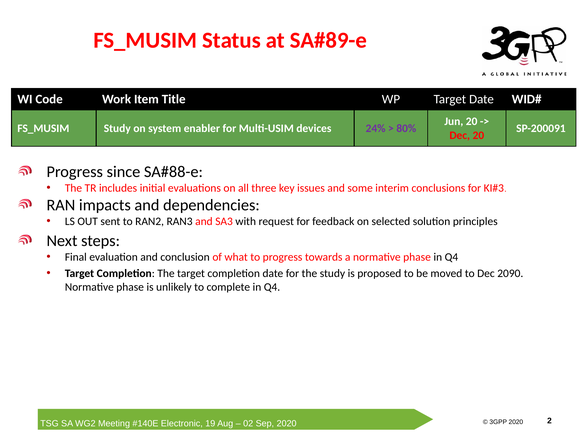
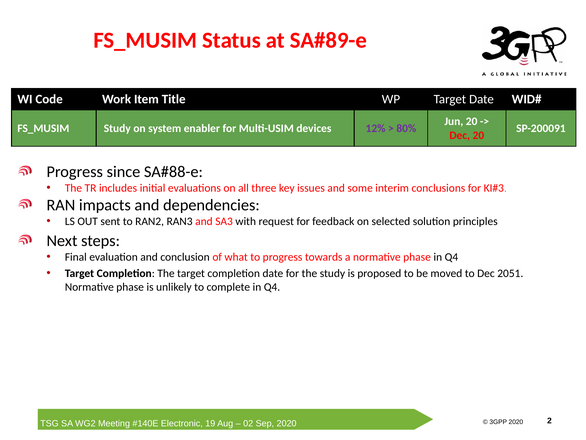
24%: 24% -> 12% (376, 128)
2090: 2090 -> 2051 (510, 273)
